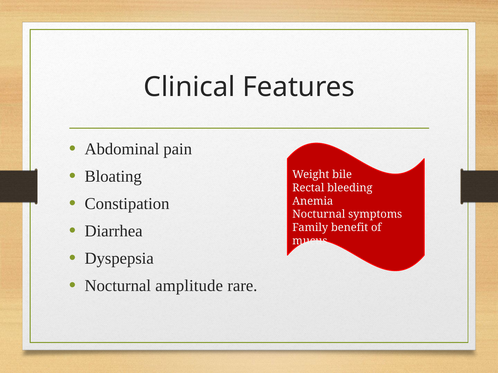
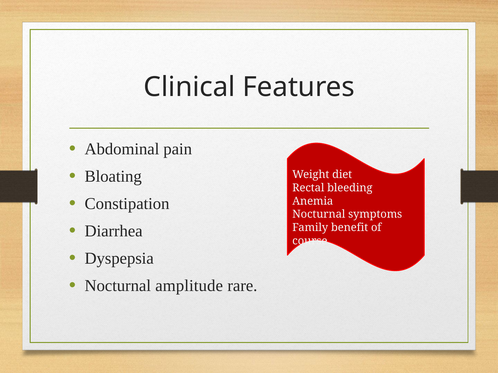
bile: bile -> diet (342, 175)
mucus: mucus -> course (310, 241)
